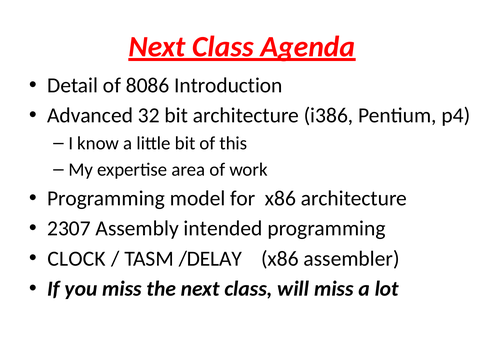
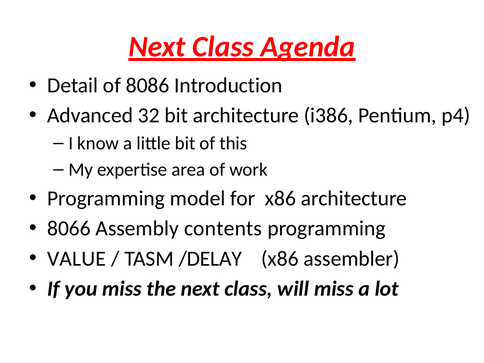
2307: 2307 -> 8066 (69, 229)
intended: intended -> contents (223, 229)
CLOCK: CLOCK -> VALUE (77, 259)
